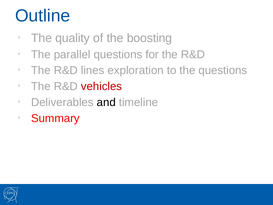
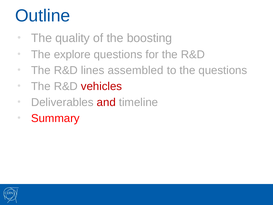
parallel: parallel -> explore (72, 54)
exploration: exploration -> assembled (136, 70)
and colour: black -> red (106, 102)
